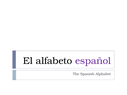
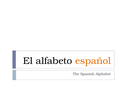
español colour: purple -> orange (93, 61)
